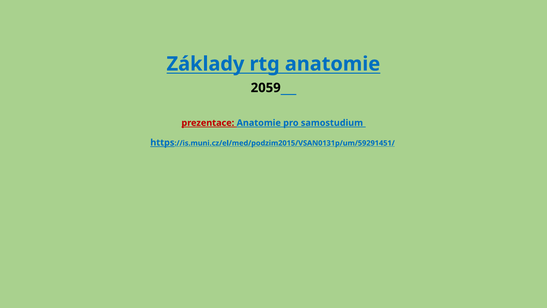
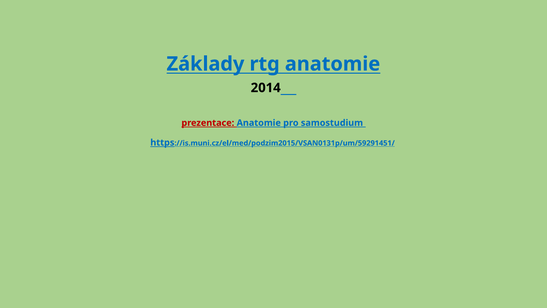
2059: 2059 -> 2014 (266, 88)
